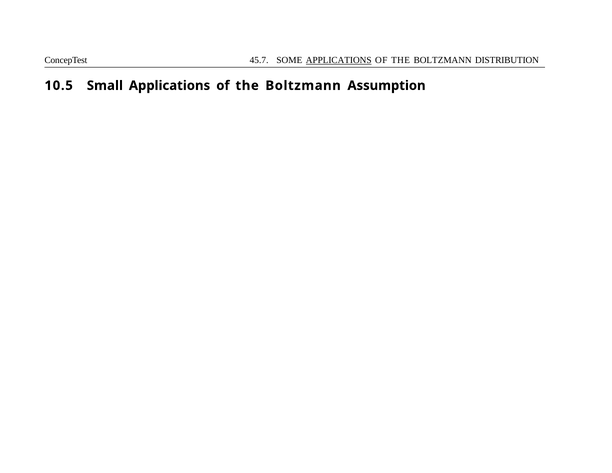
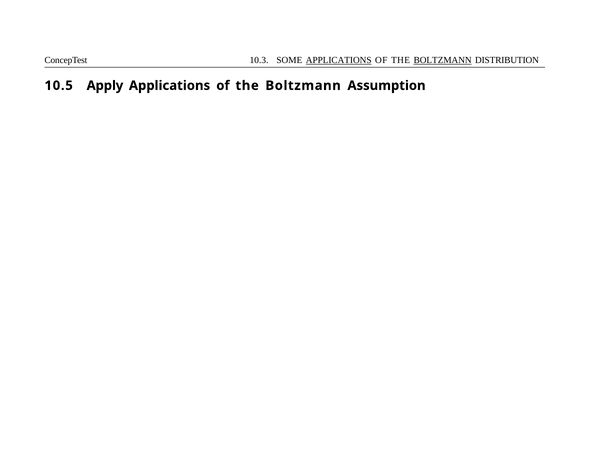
45.7: 45.7 -> 10.3 (259, 60)
BOLTZMANN underline: none -> present (443, 60)
Small: Small -> Apply (105, 86)
